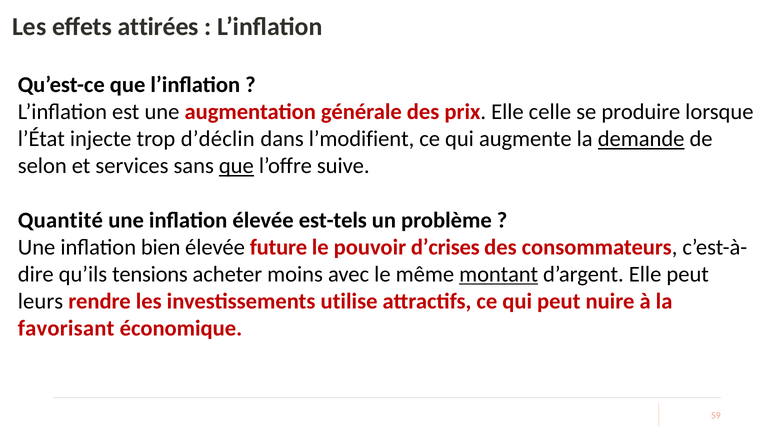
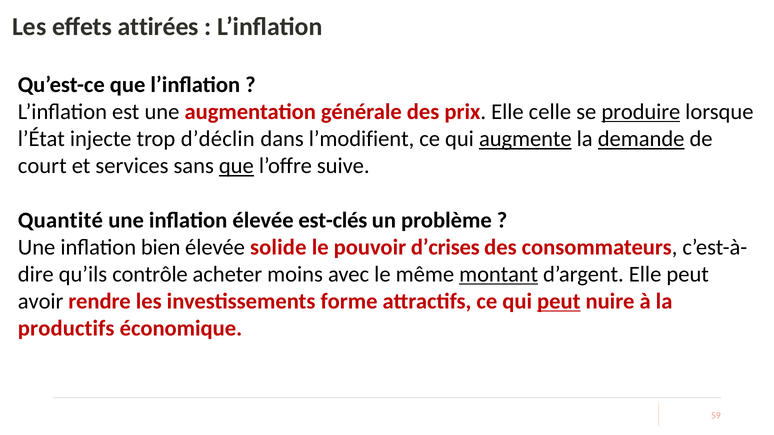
produire underline: none -> present (641, 112)
augmente underline: none -> present (525, 139)
selon: selon -> court (42, 166)
est-tels: est-tels -> est-clés (333, 220)
future: future -> solide (278, 247)
tensions: tensions -> contrôle (150, 275)
leurs: leurs -> avoir (41, 302)
utilise: utilise -> forme (349, 302)
peut underline: none -> present (559, 302)
favorisant: favorisant -> productifs (66, 329)
